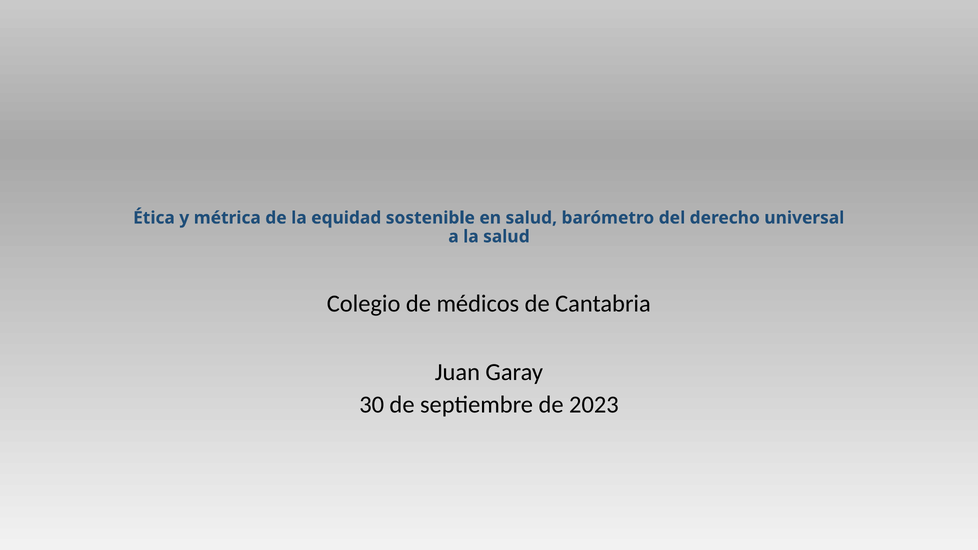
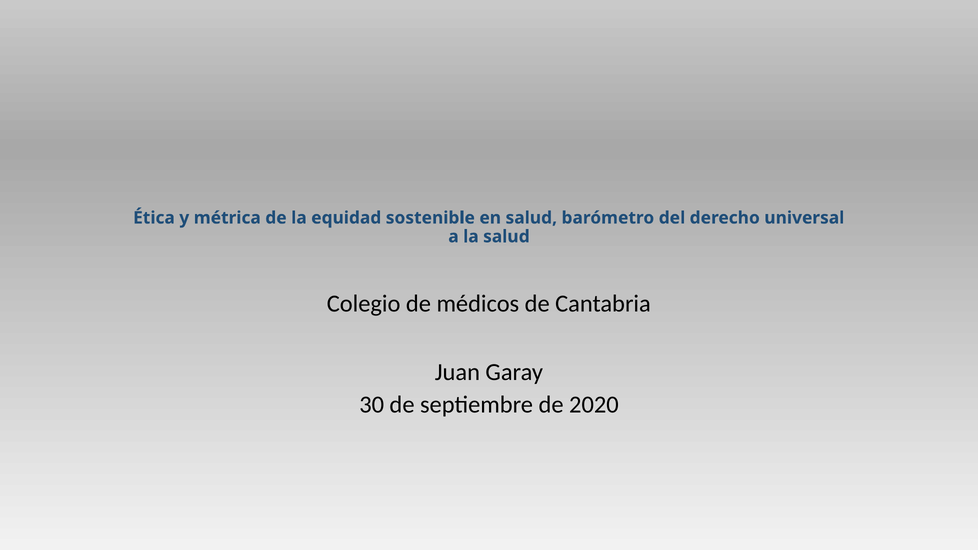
2023: 2023 -> 2020 (594, 405)
